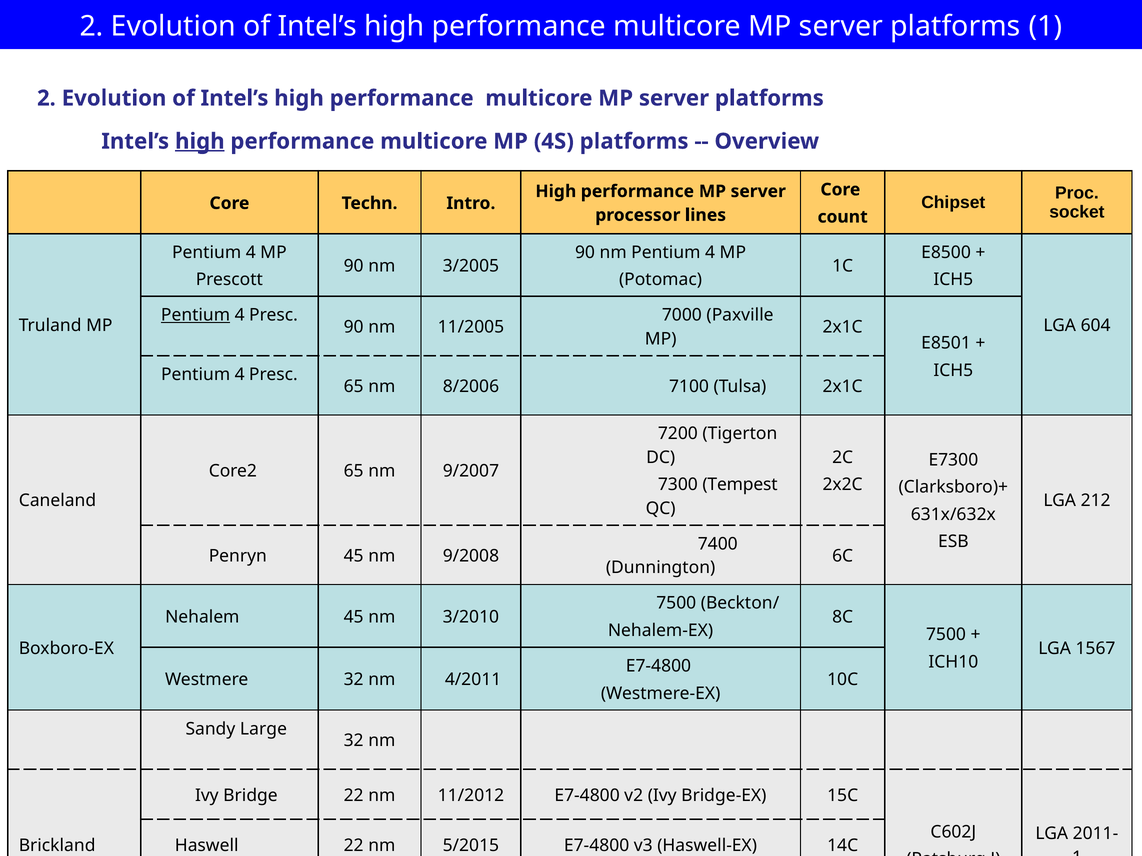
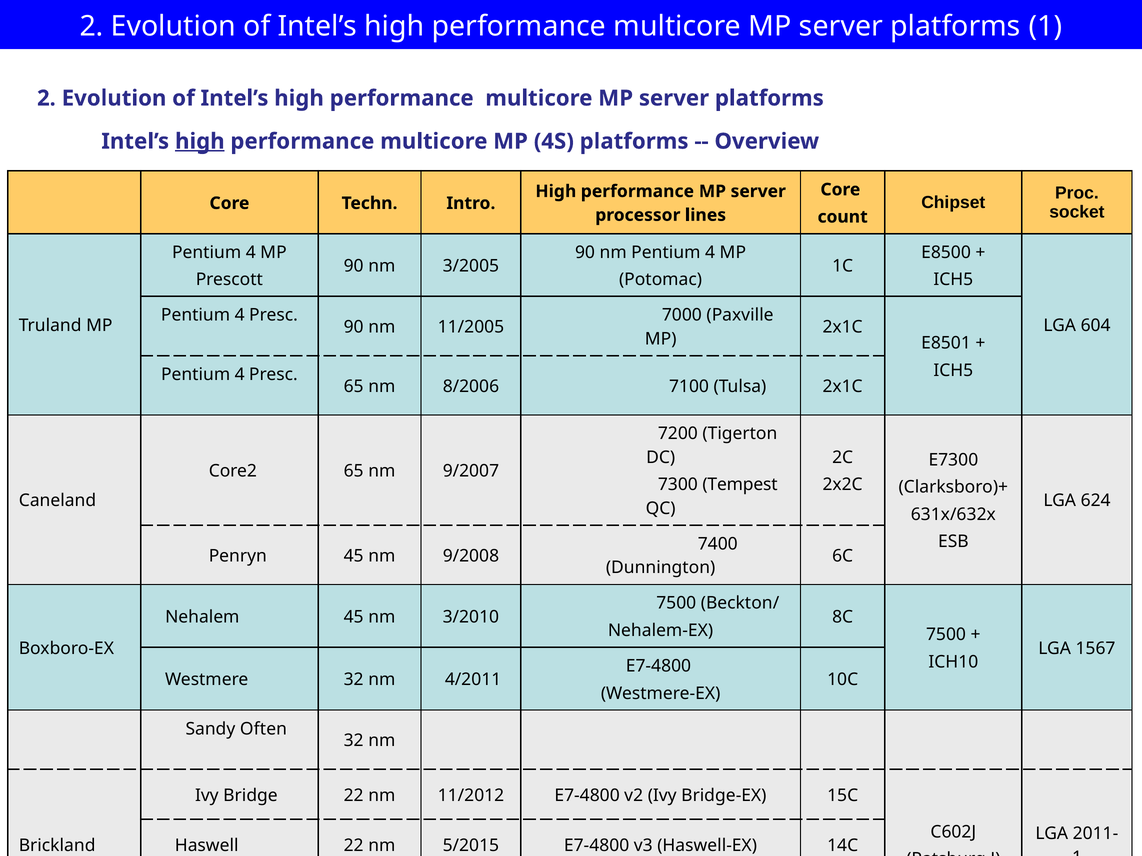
Pentium underline: present -> none (196, 315)
212: 212 -> 624 (1096, 501)
Large: Large -> Often (263, 729)
